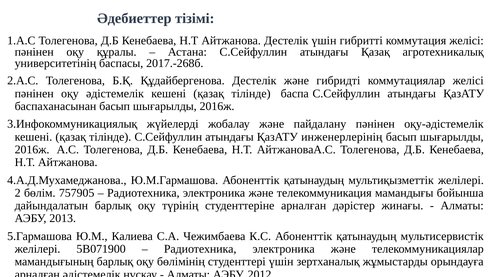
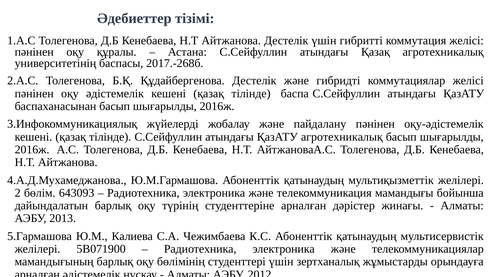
ҚазАТУ инженерлерінің: инженерлерінің -> агротехникалық (342, 137)
757905: 757905 -> 643093 (77, 193)
